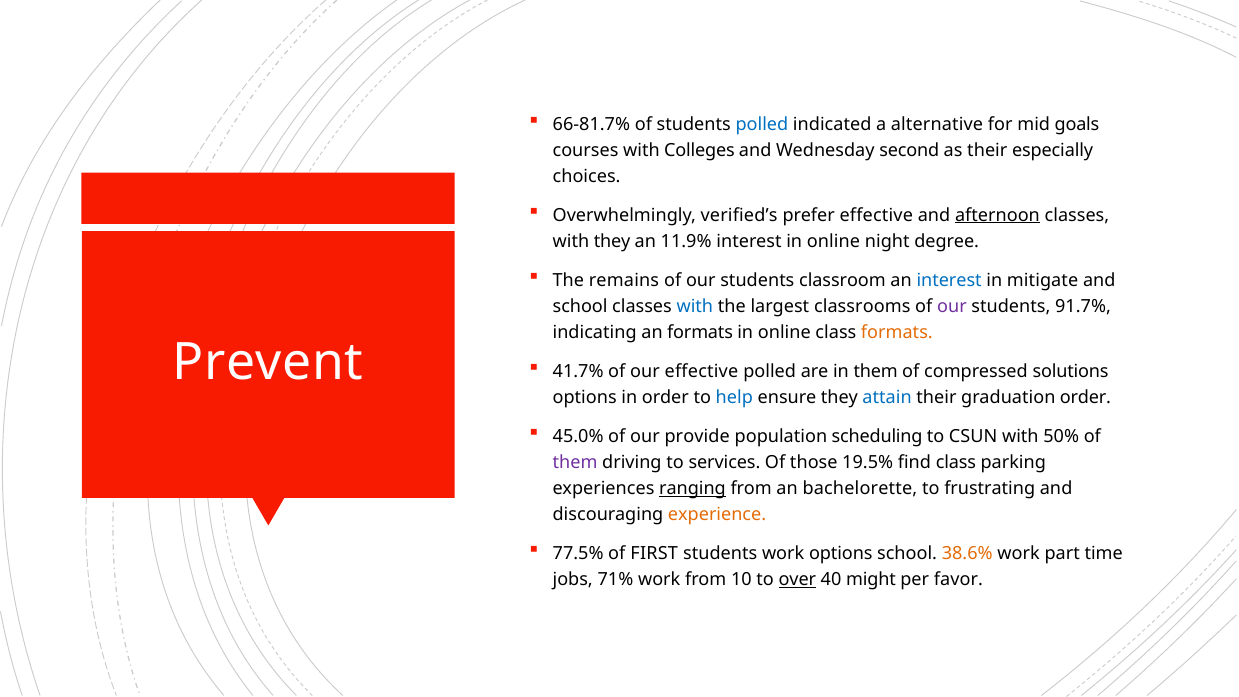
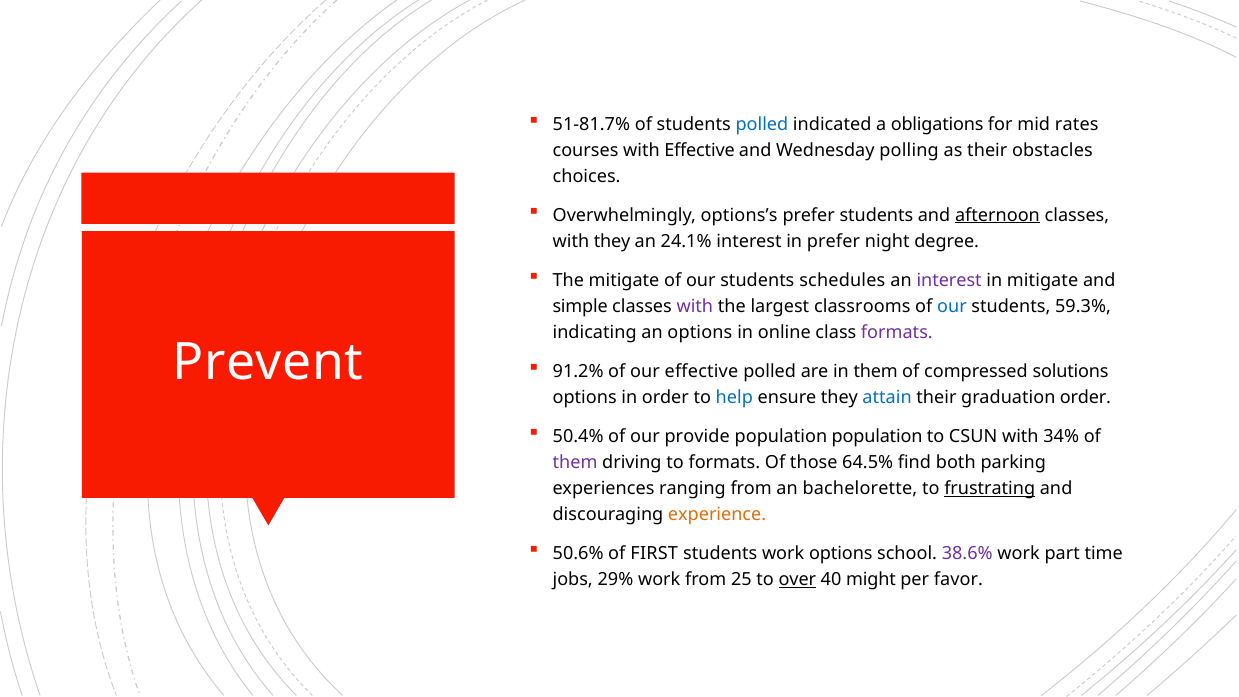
66-81.7%: 66-81.7% -> 51-81.7% (591, 124)
alternative: alternative -> obligations (937, 124)
goals: goals -> rates (1077, 124)
with Colleges: Colleges -> Effective (700, 150)
second: second -> polling (909, 150)
especially: especially -> obstacles (1052, 150)
verified’s: verified’s -> options’s (739, 215)
prefer effective: effective -> students (876, 215)
11.9%: 11.9% -> 24.1% (686, 241)
interest in online: online -> prefer (833, 241)
The remains: remains -> mitigate (624, 280)
classroom: classroom -> schedules (842, 280)
interest colour: blue -> purple (949, 280)
school: school -> simple (580, 306)
with colour: blue -> purple (695, 306)
our colour: purple -> blue (952, 306)
91.7%: 91.7% -> 59.3% (1083, 306)
an formats: formats -> options (700, 332)
formats colour: orange -> purple (897, 332)
41.7%: 41.7% -> 91.2% (578, 371)
45.0%: 45.0% -> 50.4% (578, 436)
population scheduling: scheduling -> population (877, 436)
50%: 50% -> 34% (1061, 436)
to services: services -> formats (724, 462)
19.5%: 19.5% -> 64.5% (868, 462)
find class: class -> both (956, 462)
ranging underline: present -> none (693, 488)
frustrating underline: none -> present (990, 488)
77.5%: 77.5% -> 50.6% (578, 553)
38.6% colour: orange -> purple (967, 553)
71%: 71% -> 29% (615, 579)
10: 10 -> 25 (741, 579)
